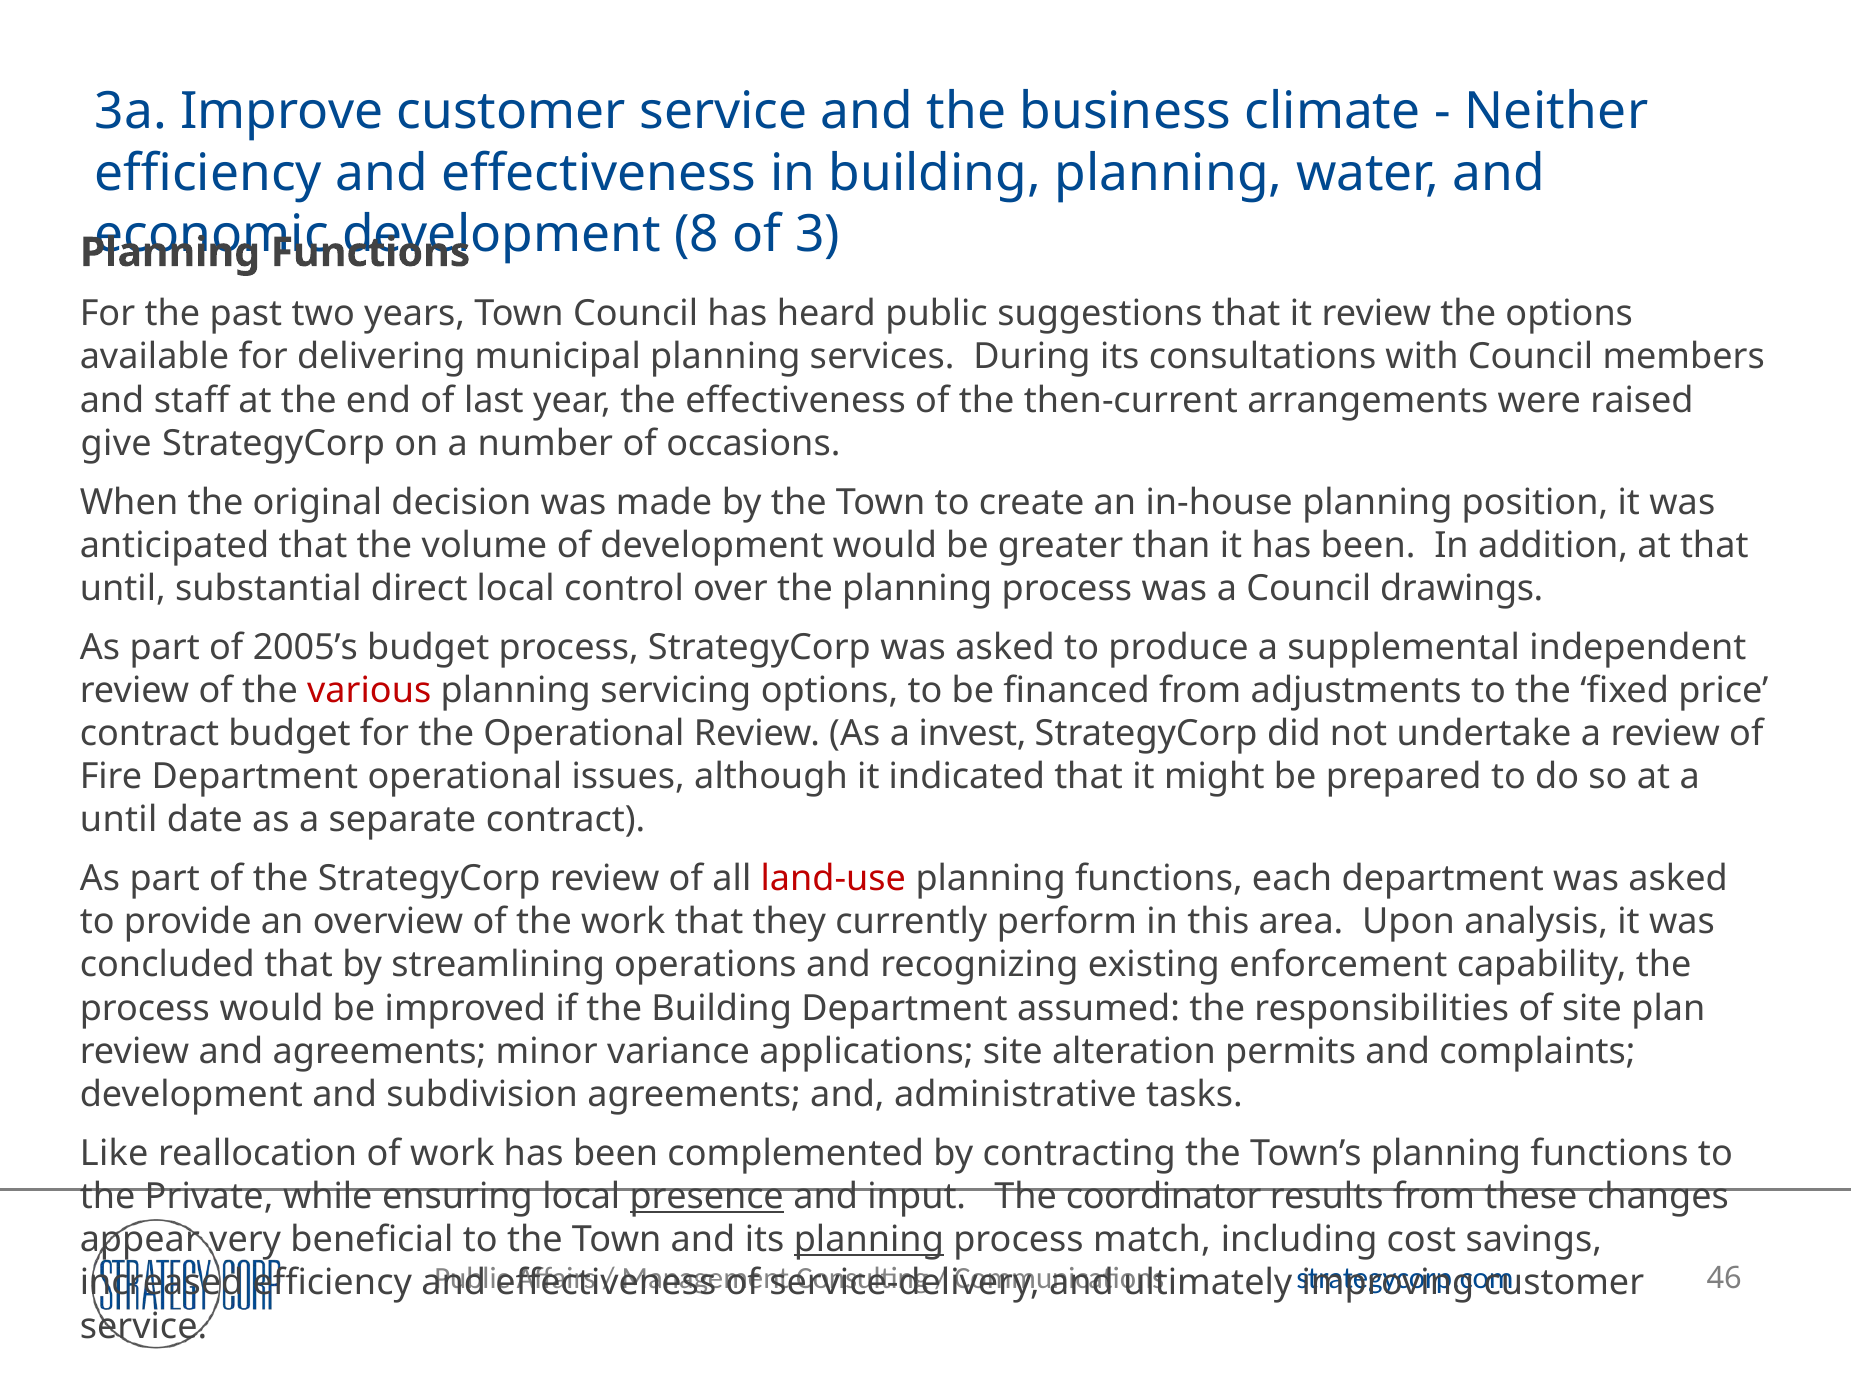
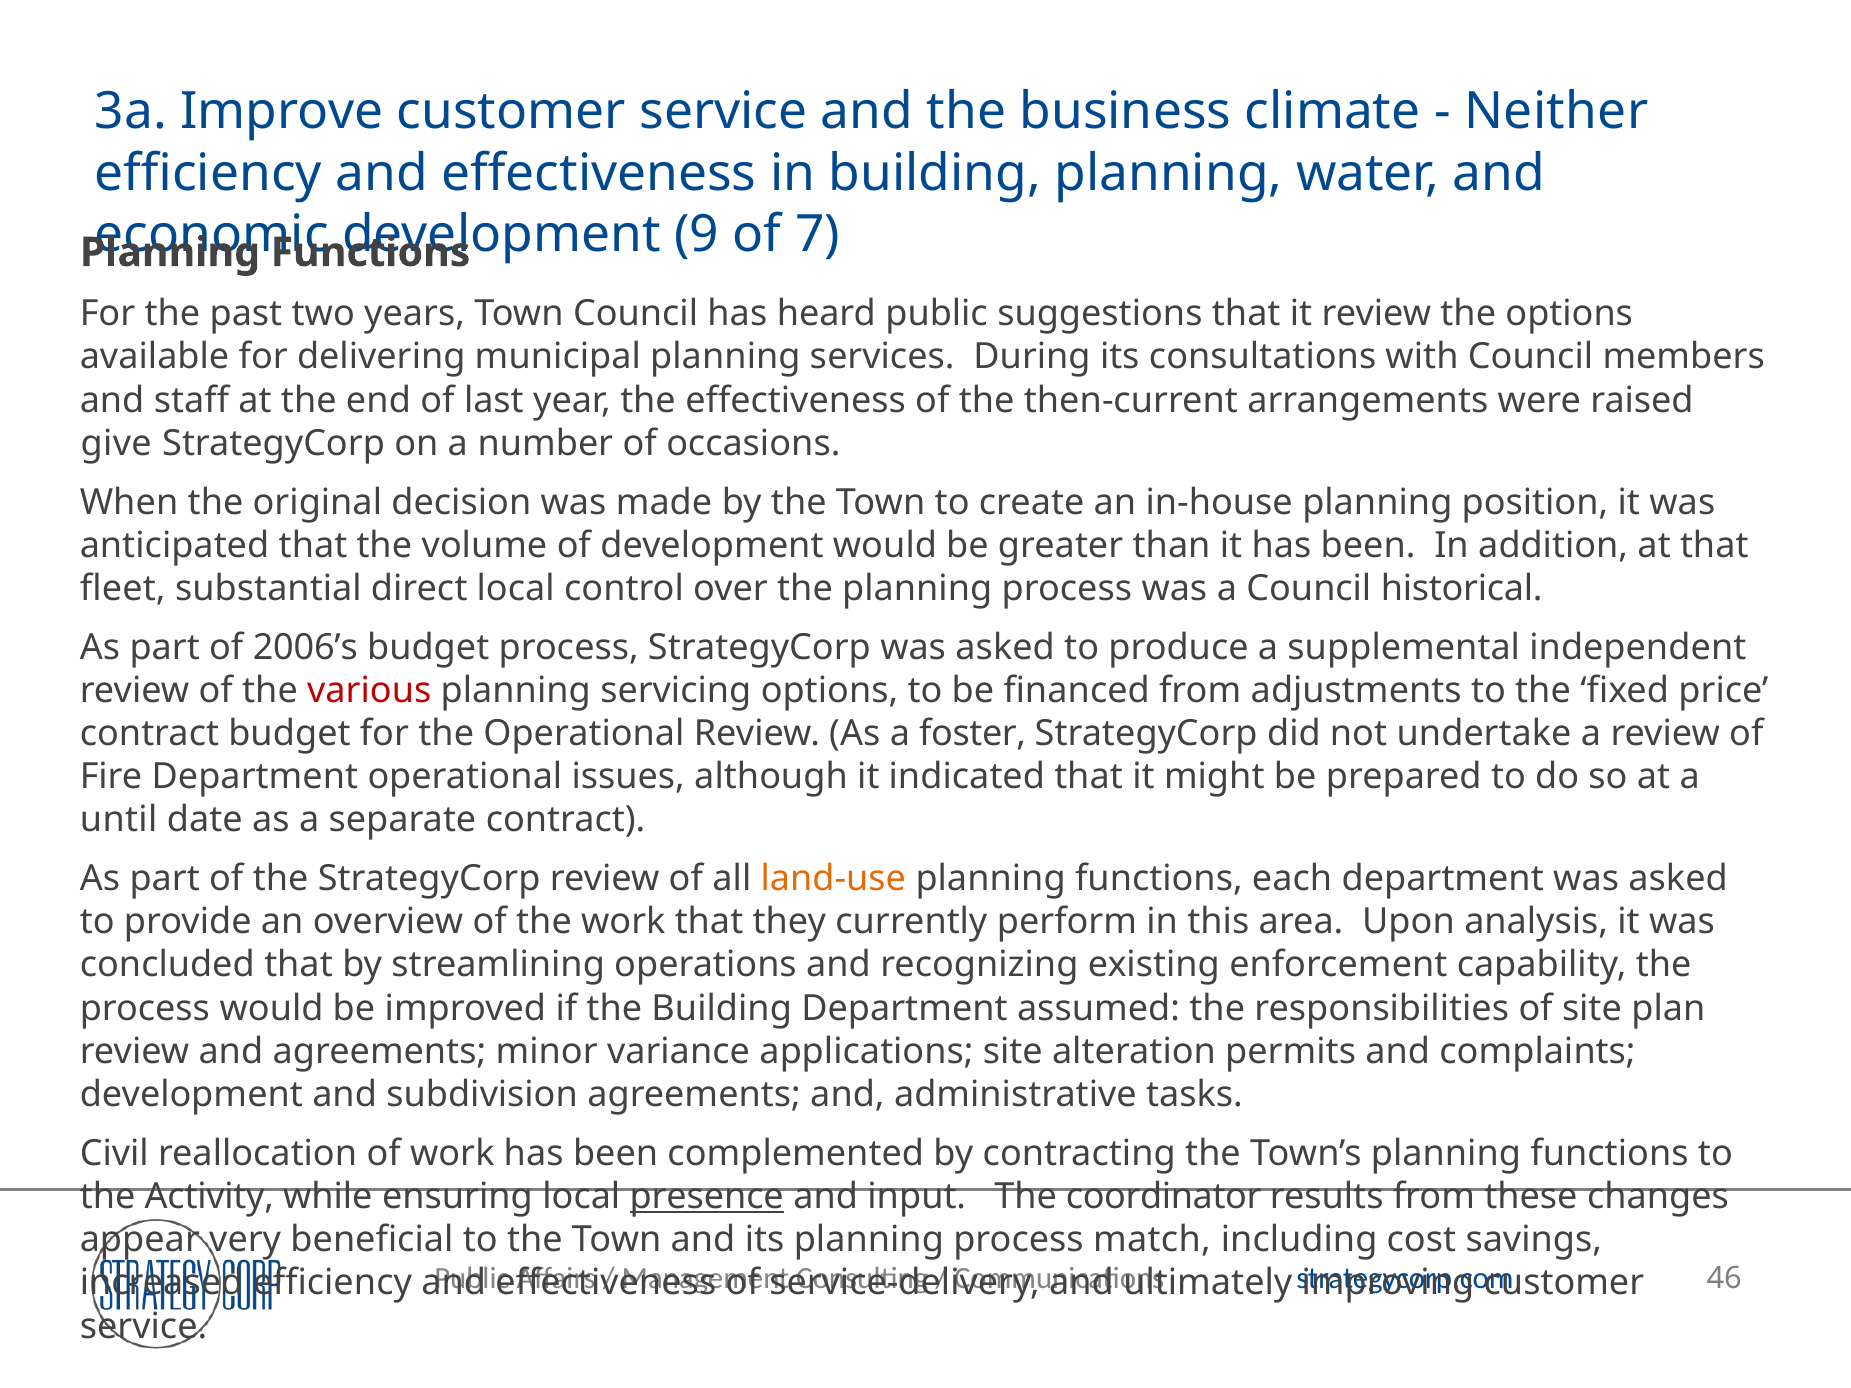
8: 8 -> 9 (697, 235)
3: 3 -> 7 (817, 235)
until: until -> fleet (123, 589)
drawings: drawings -> historical (1462, 589)
2005’s: 2005’s -> 2006’s (305, 647)
invest: invest -> foster (973, 734)
land-use colour: red -> orange (833, 879)
Like: Like -> Civil (114, 1154)
Private: Private -> Activity (209, 1197)
planning underline: present -> none (869, 1240)
